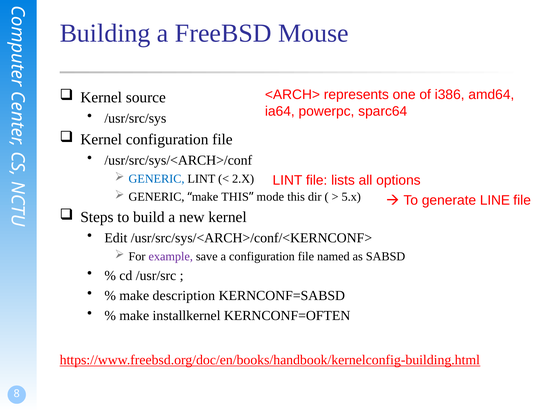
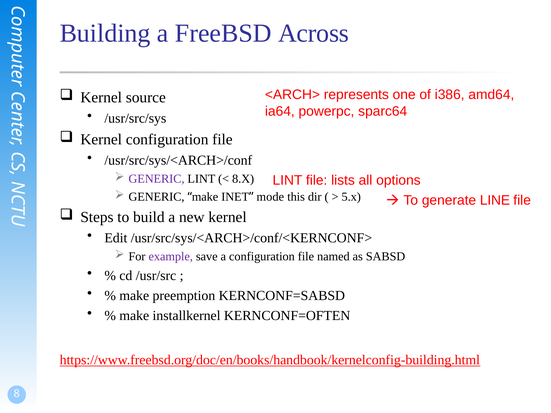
Mouse: Mouse -> Across (314, 33)
GENERIC colour: blue -> purple (157, 179)
2.X: 2.X -> 8.X (243, 179)
make THIS: THIS -> INET (235, 197)
description: description -> preemption (184, 296)
